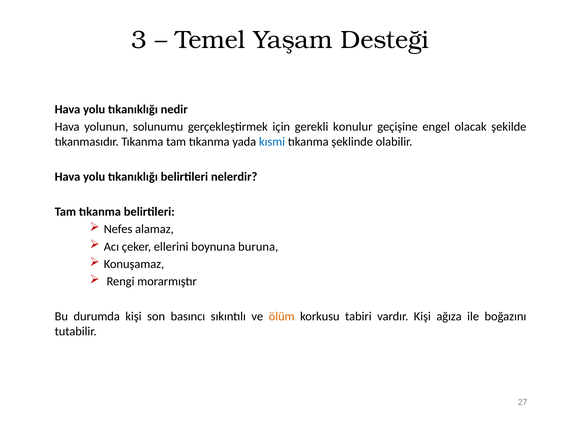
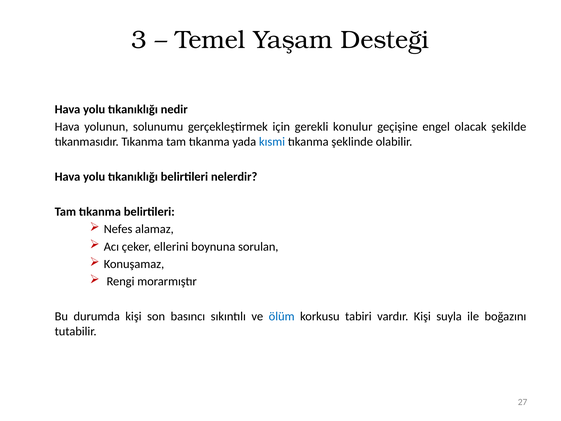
buruna: buruna -> sorulan (258, 246)
ölüm colour: orange -> blue (282, 316)
ağıza: ağıza -> suyla (449, 316)
